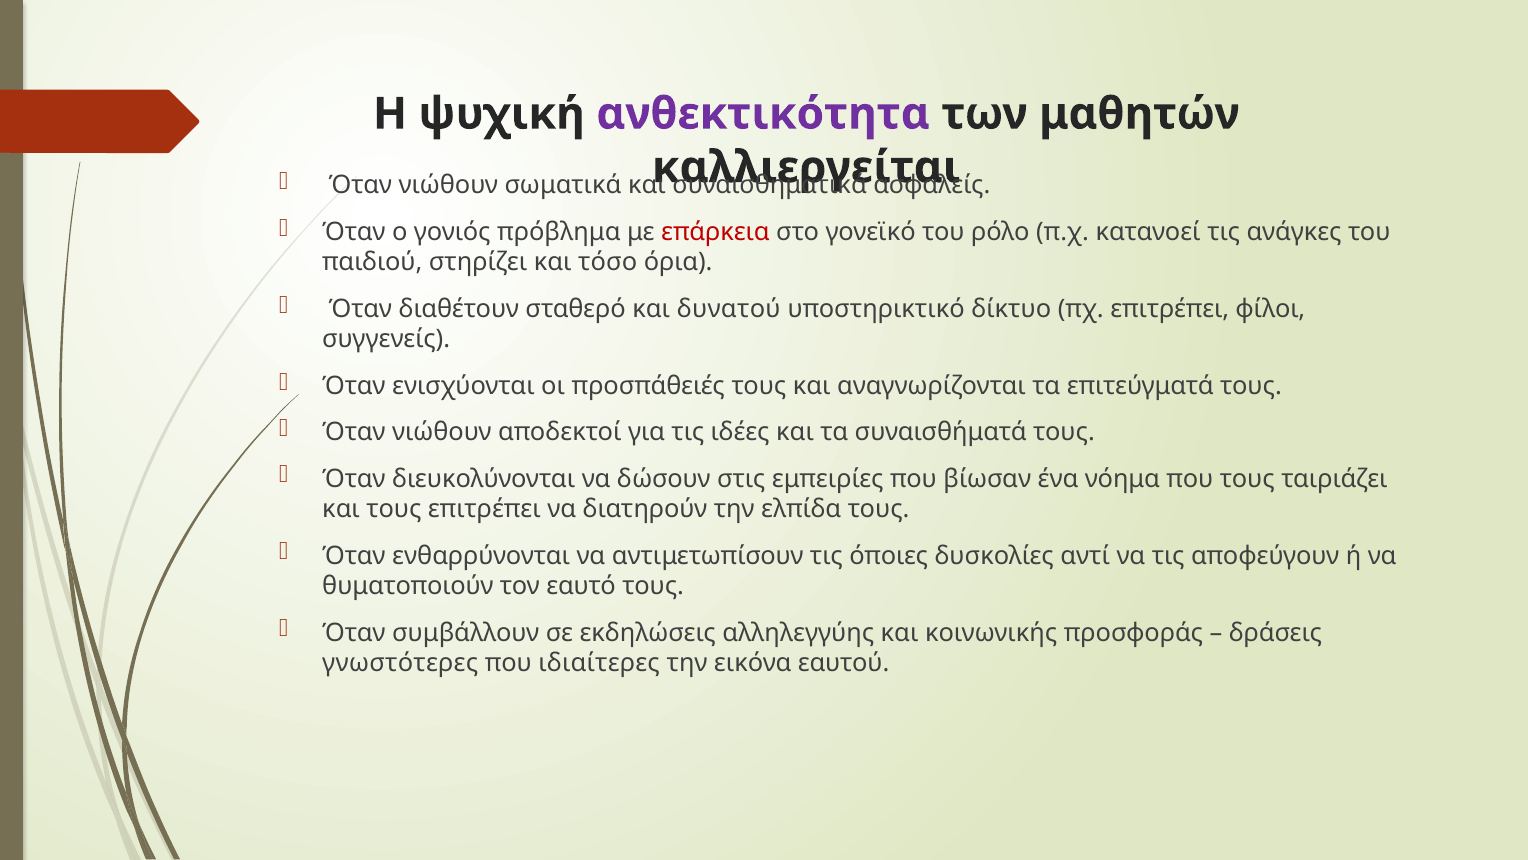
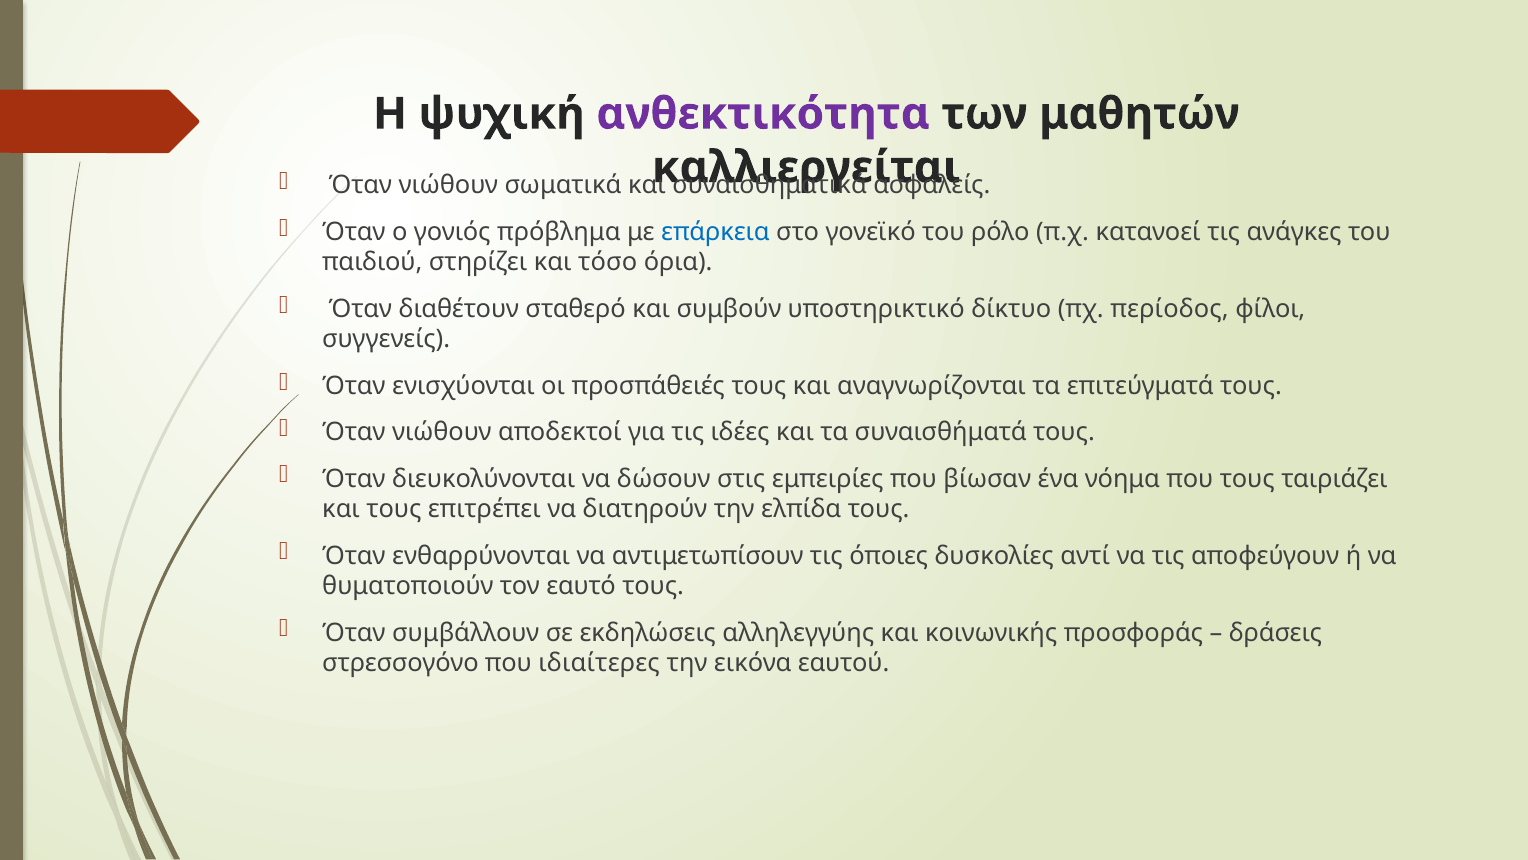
επάρκεια colour: red -> blue (715, 232)
δυνατού: δυνατού -> συμβούν (729, 309)
πχ επιτρέπει: επιτρέπει -> περίοδος (1170, 309)
γνωστότερες: γνωστότερες -> στρεσσογόνο (400, 663)
